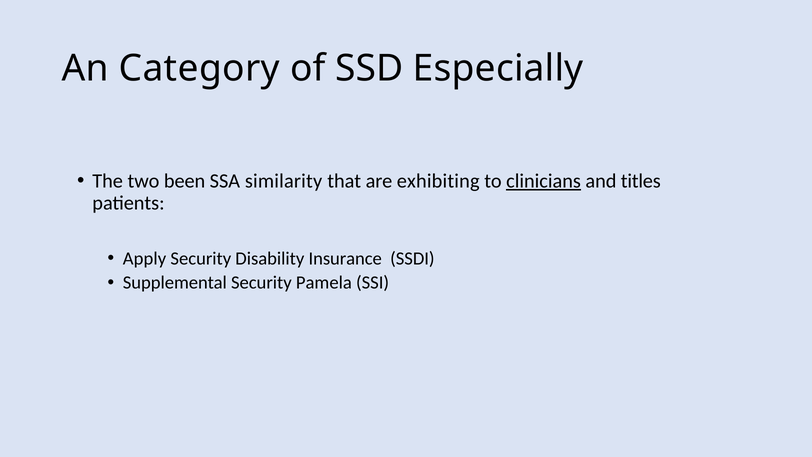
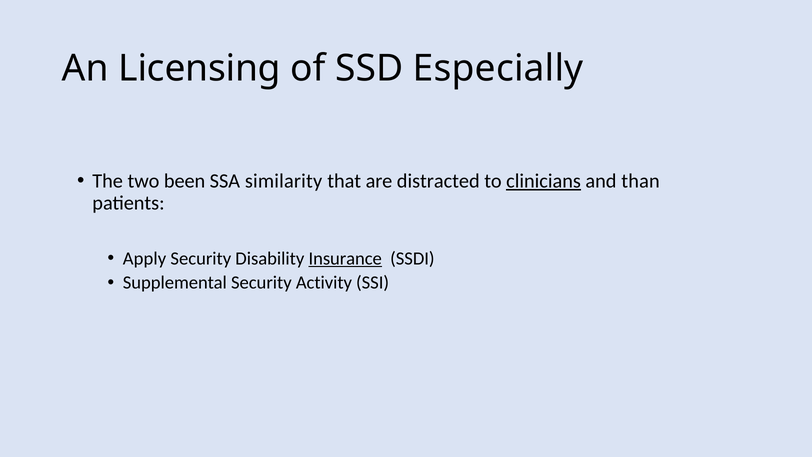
Category: Category -> Licensing (200, 68)
exhibiting: exhibiting -> distracted (438, 181)
titles: titles -> than (641, 181)
Insurance underline: none -> present (345, 258)
Pamela: Pamela -> Activity (324, 283)
